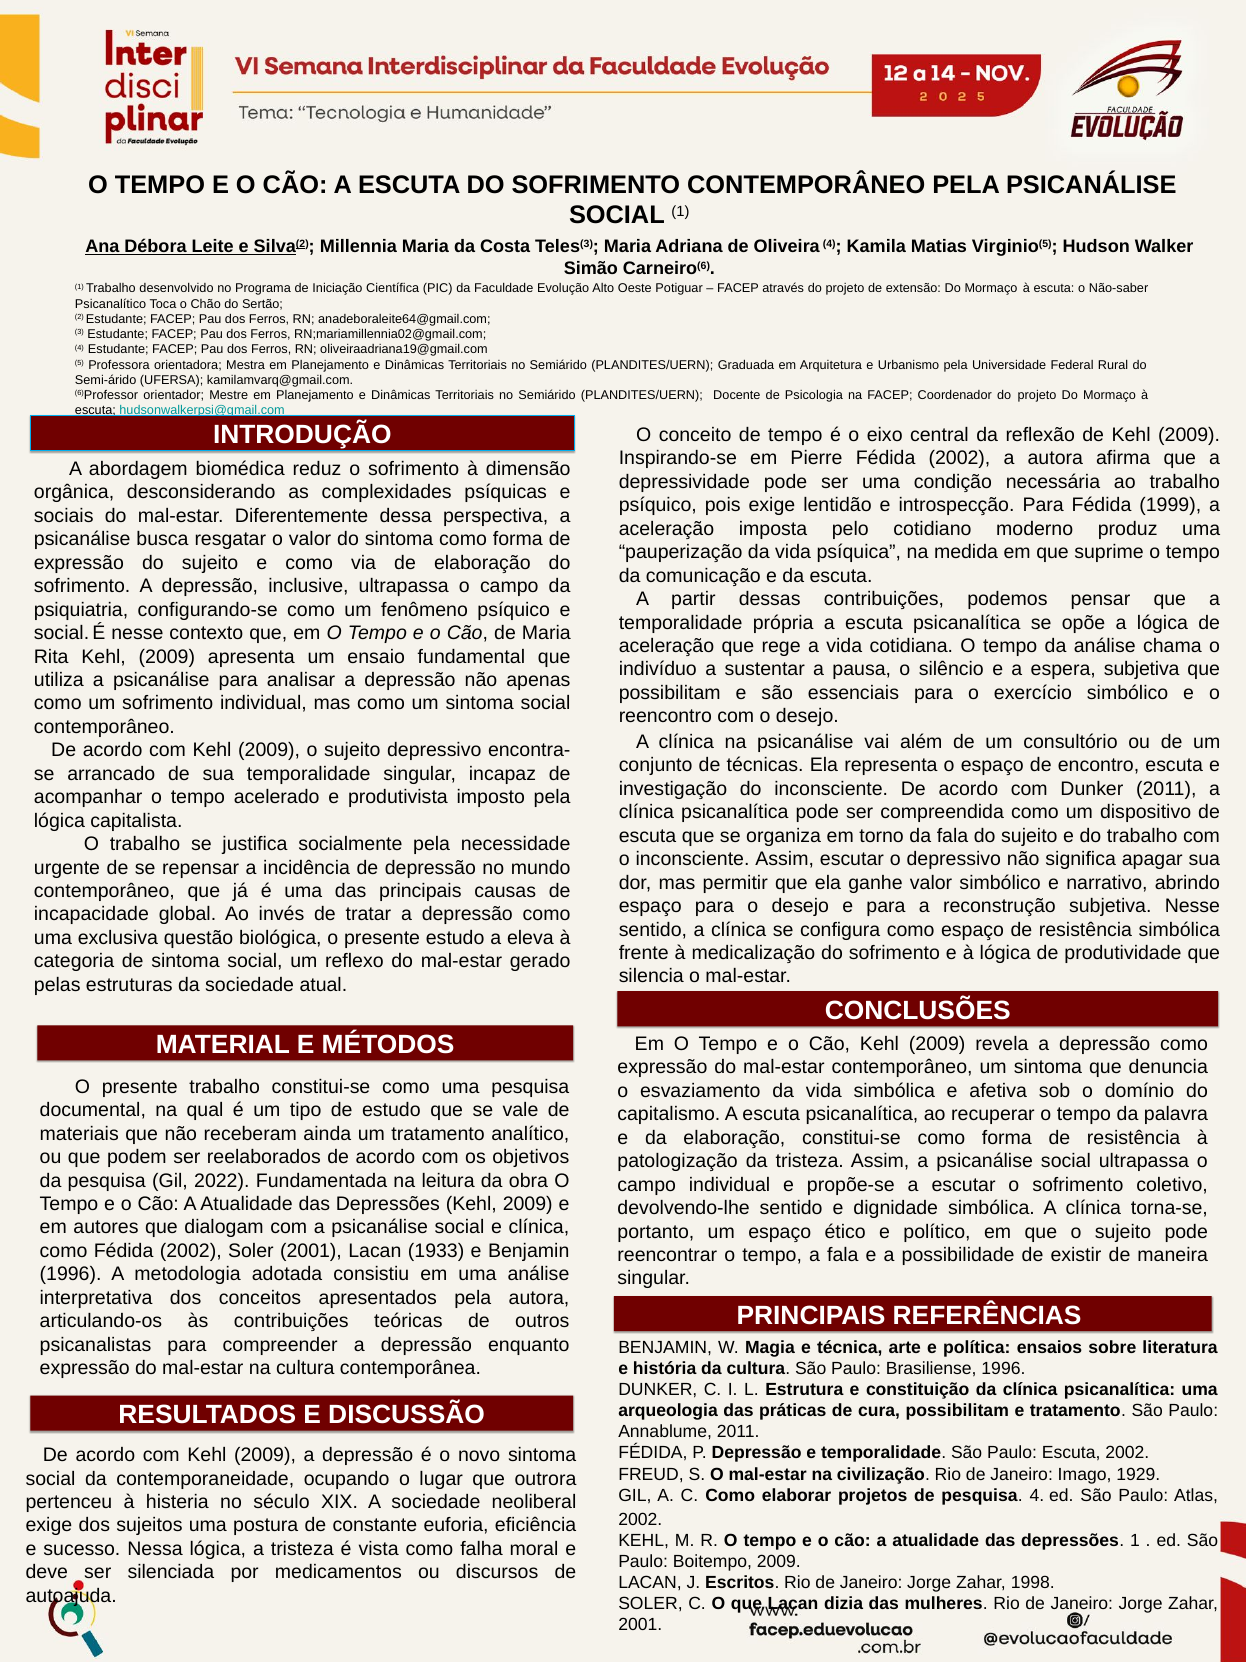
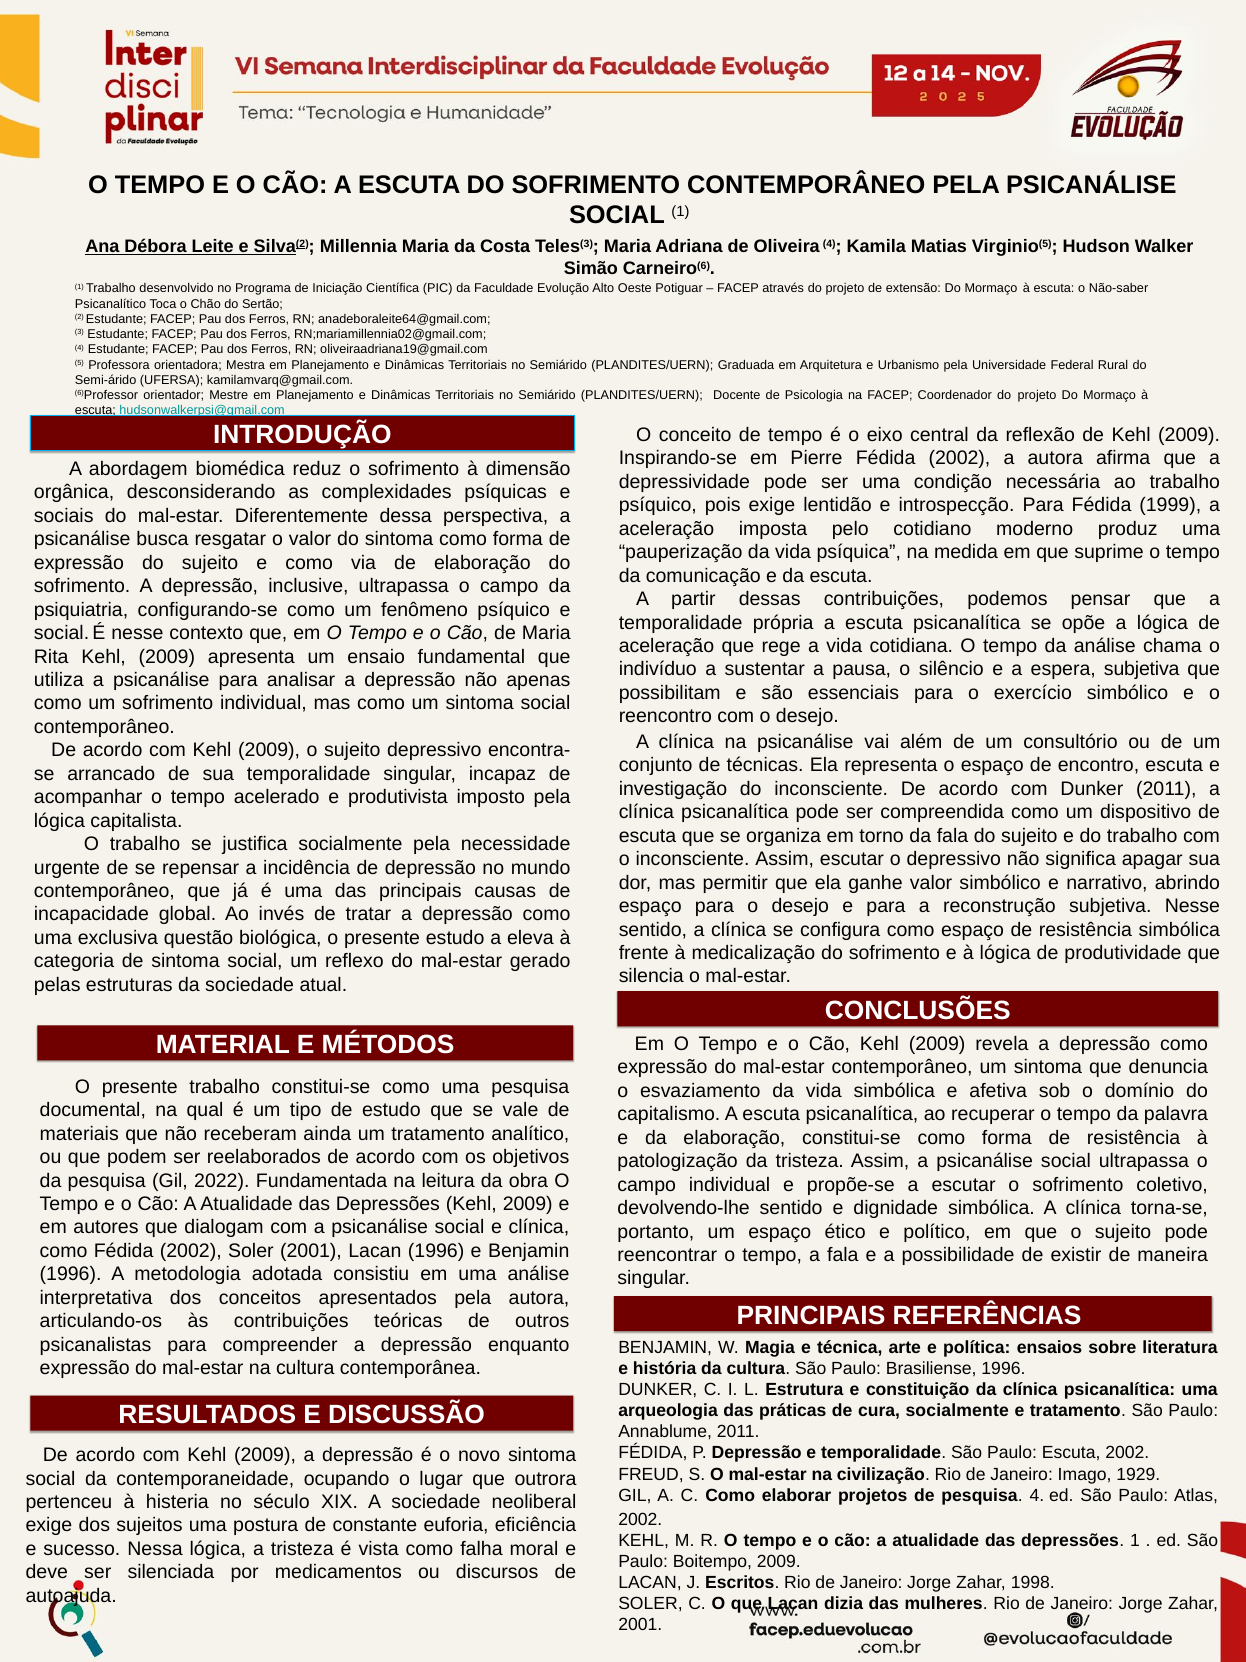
Lacan 1933: 1933 -> 1996 (436, 1250)
cura possibilitam: possibilitam -> socialmente (957, 1410)
